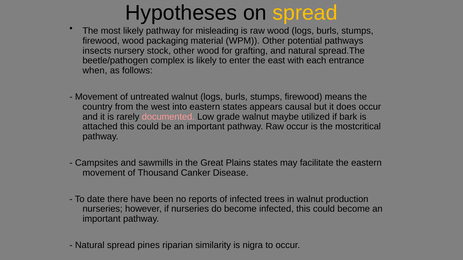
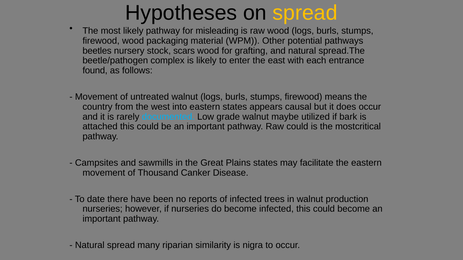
insects: insects -> beetles (97, 51)
stock other: other -> scars (184, 51)
when: when -> found (95, 71)
documented colour: pink -> light blue (168, 117)
Raw occur: occur -> could (297, 127)
pines: pines -> many (149, 246)
